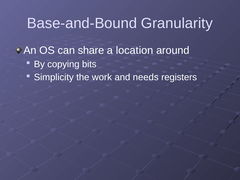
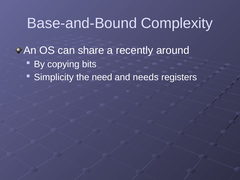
Granularity: Granularity -> Complexity (177, 23)
location: location -> recently (135, 50)
work: work -> need (102, 77)
